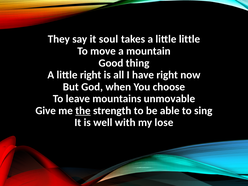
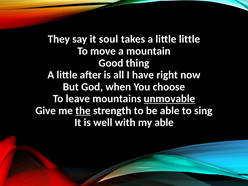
little right: right -> after (91, 75)
unmovable underline: none -> present (169, 99)
my lose: lose -> able (164, 123)
